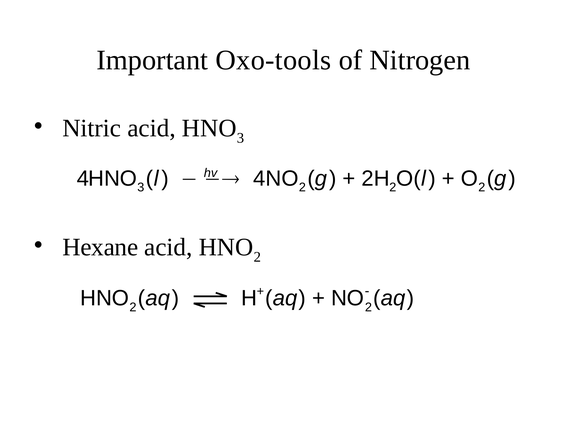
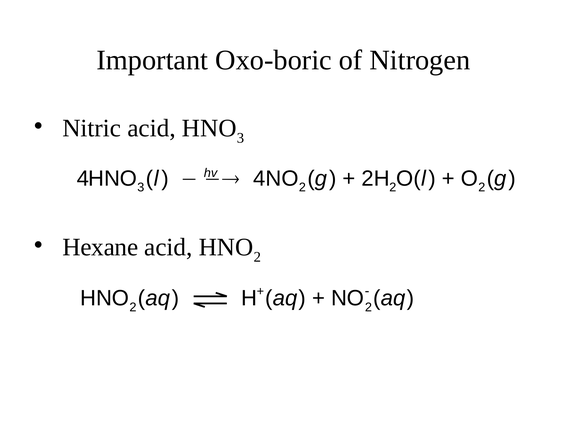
Oxo-tools: Oxo-tools -> Oxo-boric (274, 60)
